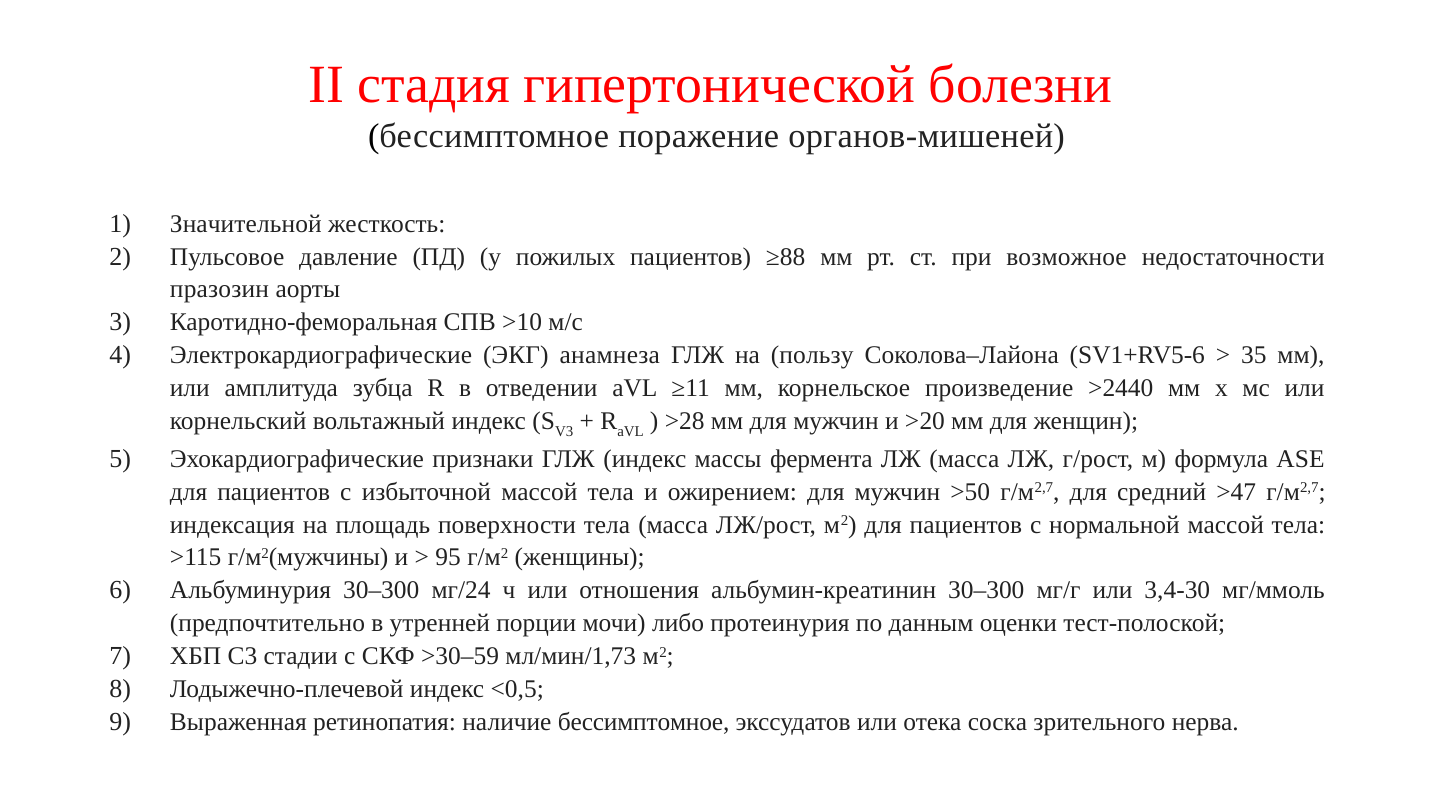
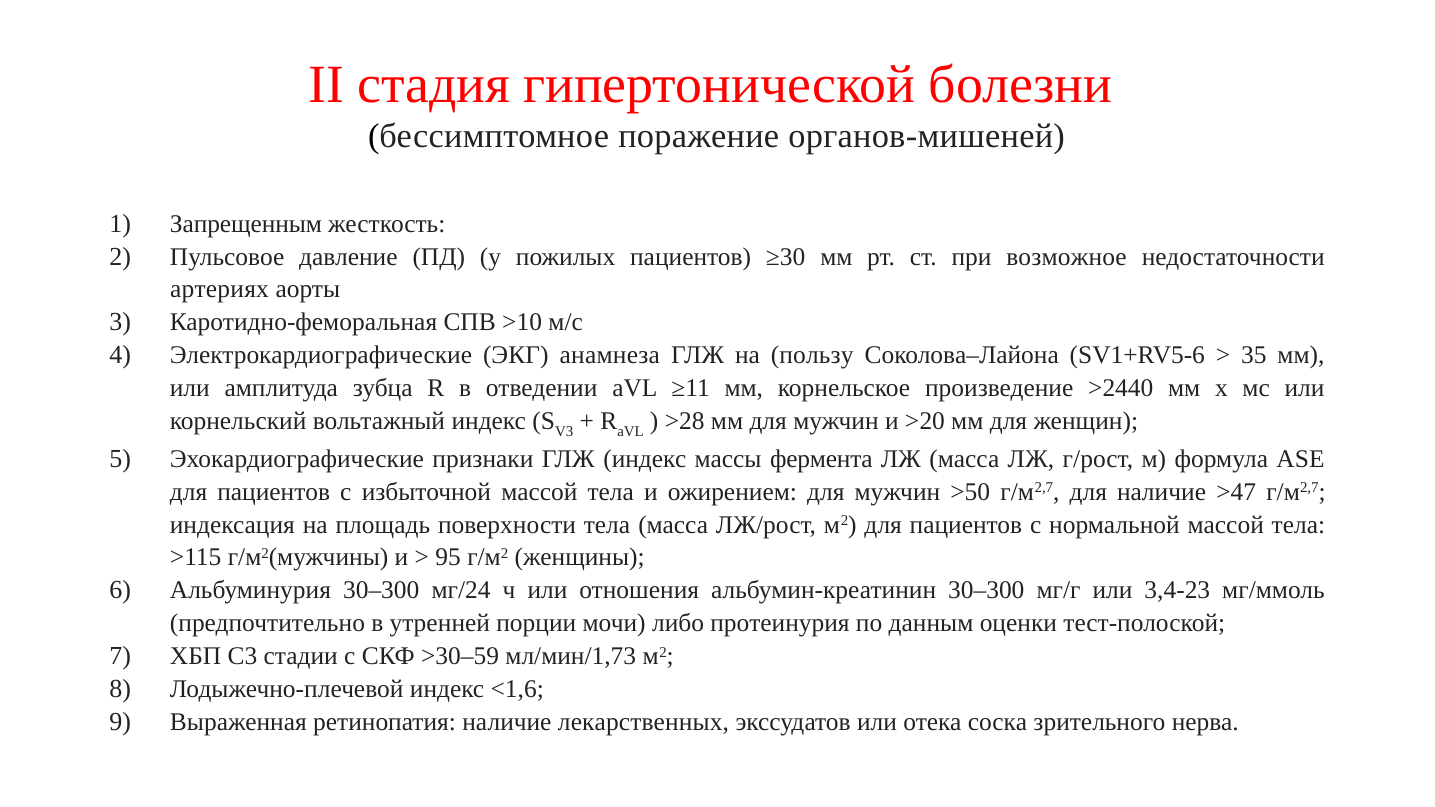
Значительной: Значительной -> Запрещенным (246, 224)
≥88: ≥88 -> ≥30 (786, 257)
празозин: празозин -> артериях (219, 290)
для средний: средний -> наличие (1162, 492)
3,4-30: 3,4-30 -> 3,4-23 (1177, 591)
<0,5: <0,5 -> <1,6 (517, 689)
наличие бессимптомное: бессимптомное -> лекарственных (644, 722)
